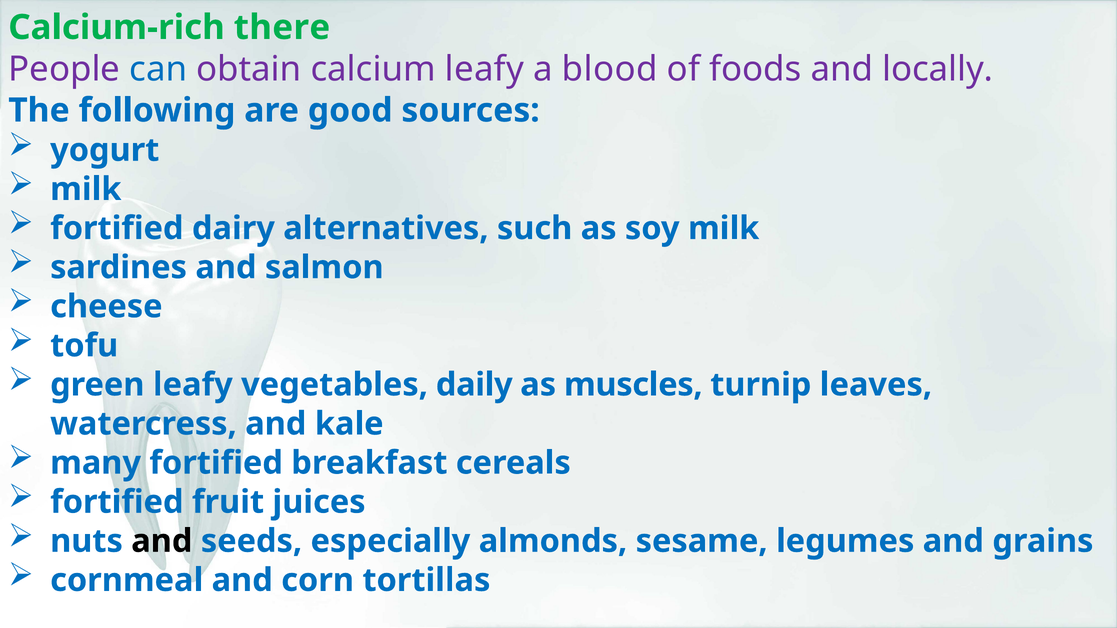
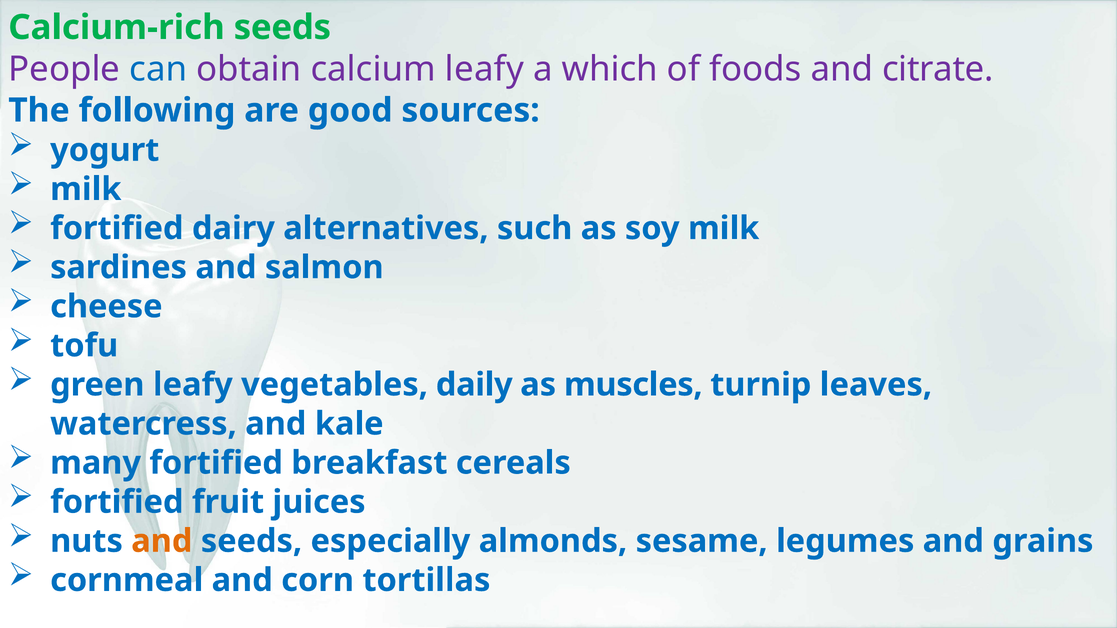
Calcium-rich there: there -> seeds (282, 27)
blood: blood -> which (610, 69)
locally: locally -> citrate (938, 69)
and colour: black -> orange (162, 541)
